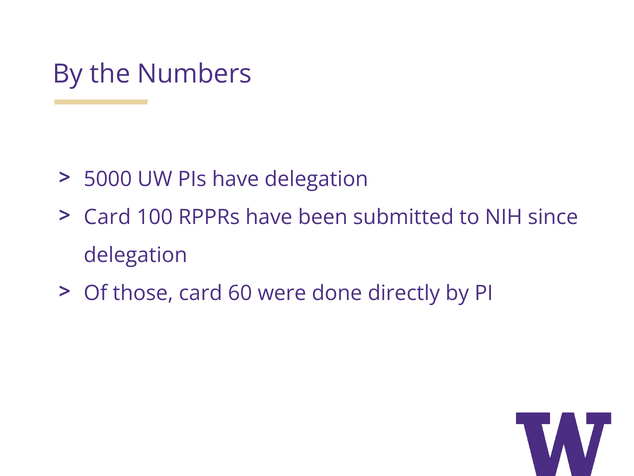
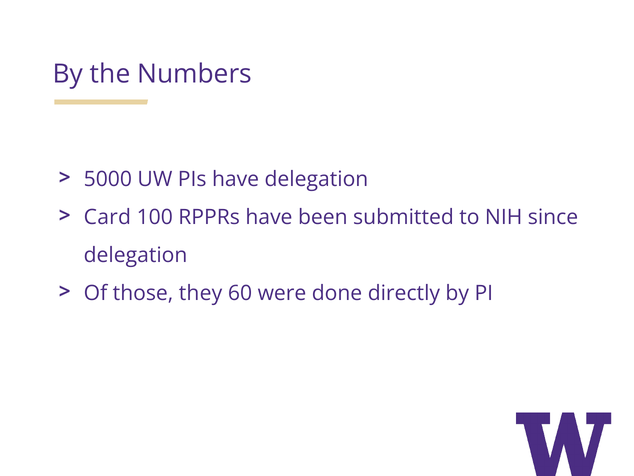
those card: card -> they (201, 293)
